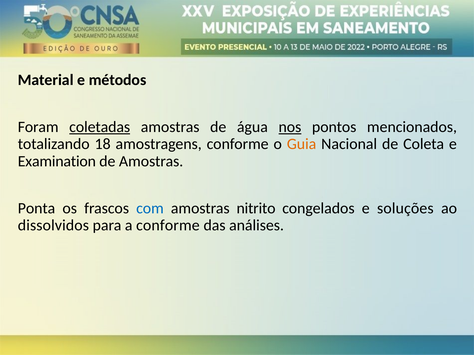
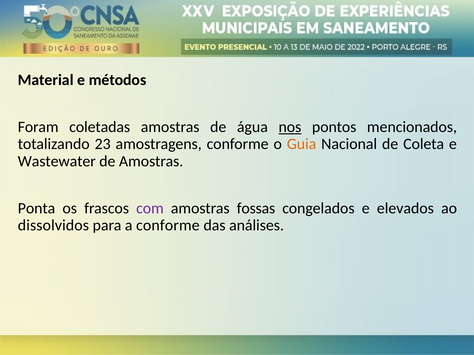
coletadas underline: present -> none (100, 127)
18: 18 -> 23 (103, 144)
Examination: Examination -> Wastewater (57, 161)
com colour: blue -> purple (150, 209)
nitrito: nitrito -> fossas (256, 209)
soluções: soluções -> elevados (405, 209)
